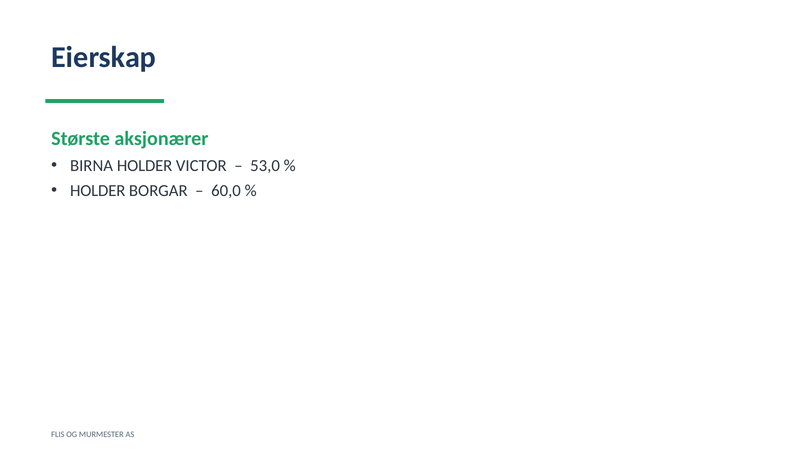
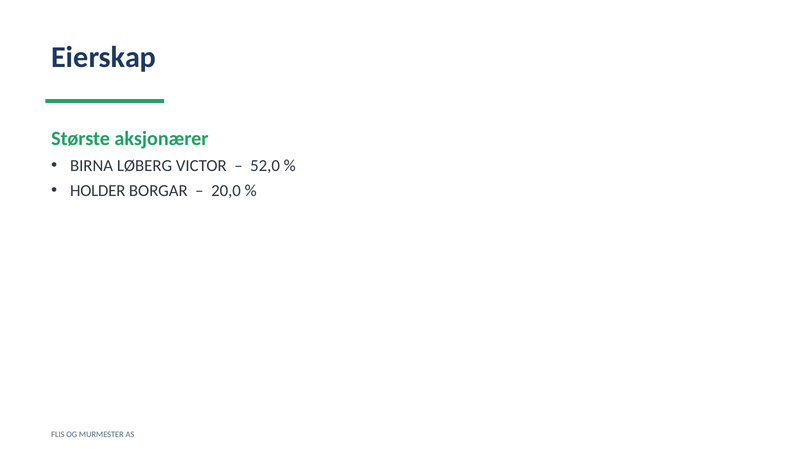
BIRNA HOLDER: HOLDER -> LØBERG (145, 166)
53,0: 53,0 -> 52,0 (265, 166)
60,0: 60,0 -> 20,0 (226, 191)
